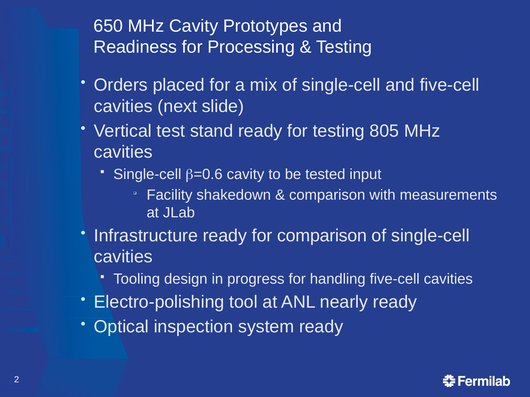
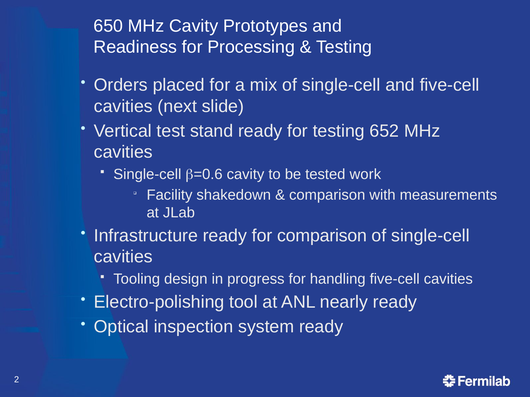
805: 805 -> 652 (384, 131)
input: input -> work (365, 174)
